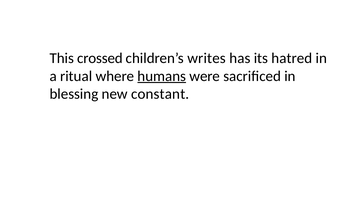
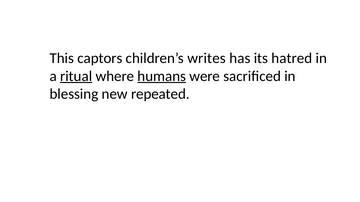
crossed: crossed -> captors (100, 58)
ritual underline: none -> present (76, 76)
constant: constant -> repeated (160, 94)
